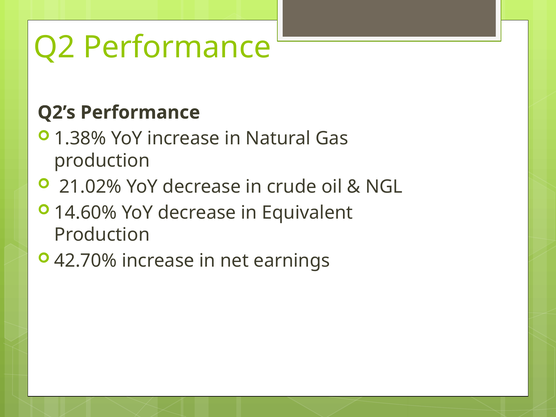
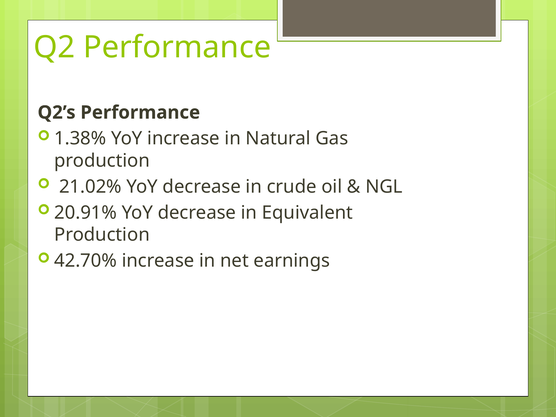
14.60%: 14.60% -> 20.91% (86, 213)
